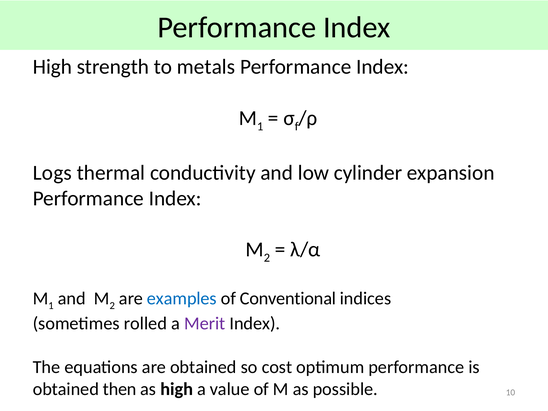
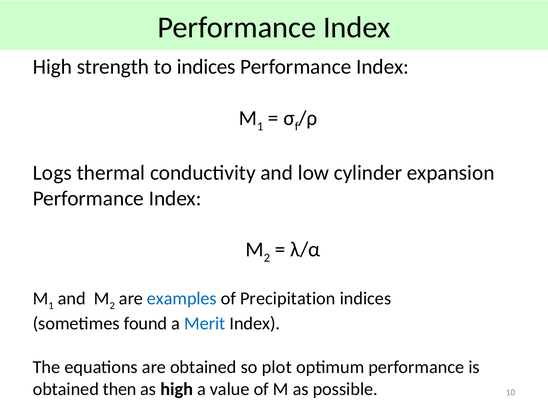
to metals: metals -> indices (206, 67)
Conventional: Conventional -> Precipitation (288, 298)
rolled: rolled -> found (145, 323)
Merit colour: purple -> blue (205, 323)
cost: cost -> plot (277, 367)
